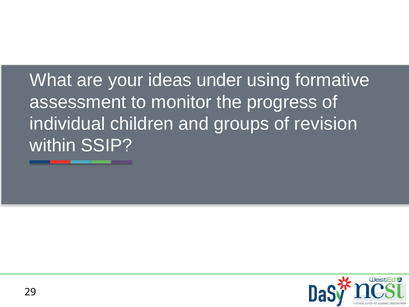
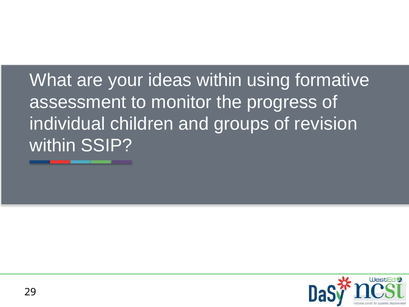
ideas under: under -> within (219, 80)
